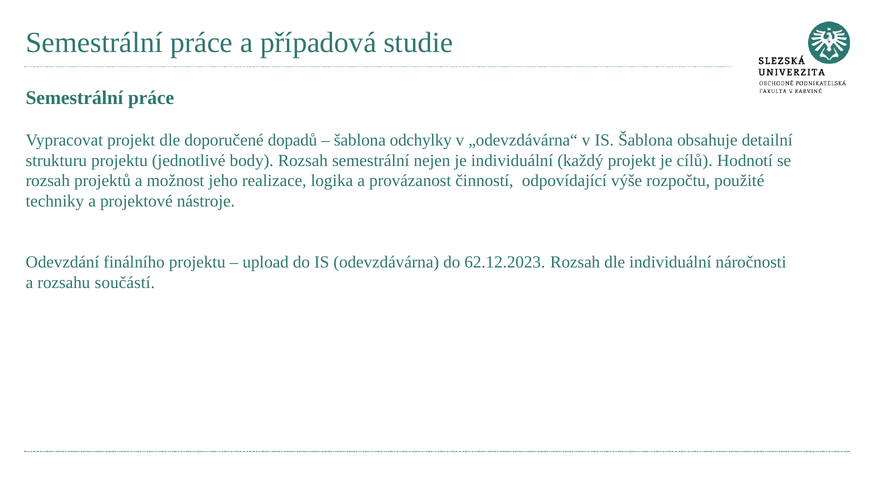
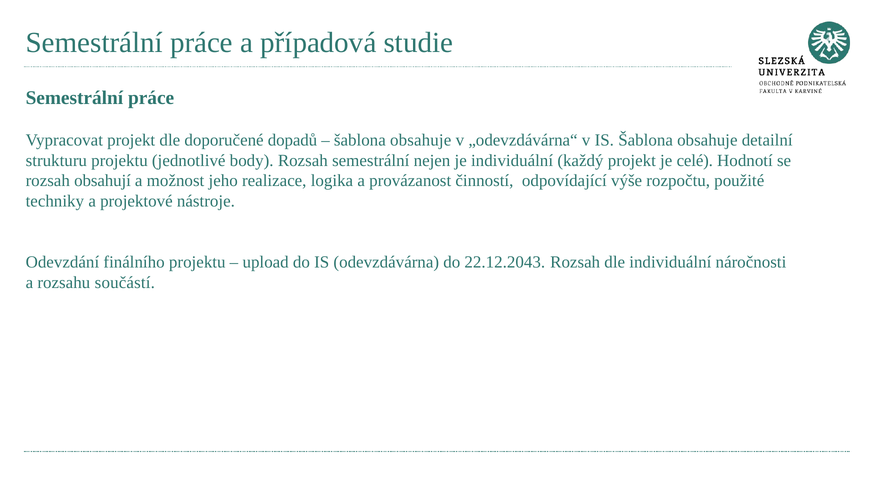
odchylky: odchylky -> obsahuje (421, 140)
cílů: cílů -> celé (695, 160)
projektů: projektů -> obsahují (103, 181)
62.12.2023: 62.12.2023 -> 22.12.2043 (505, 262)
